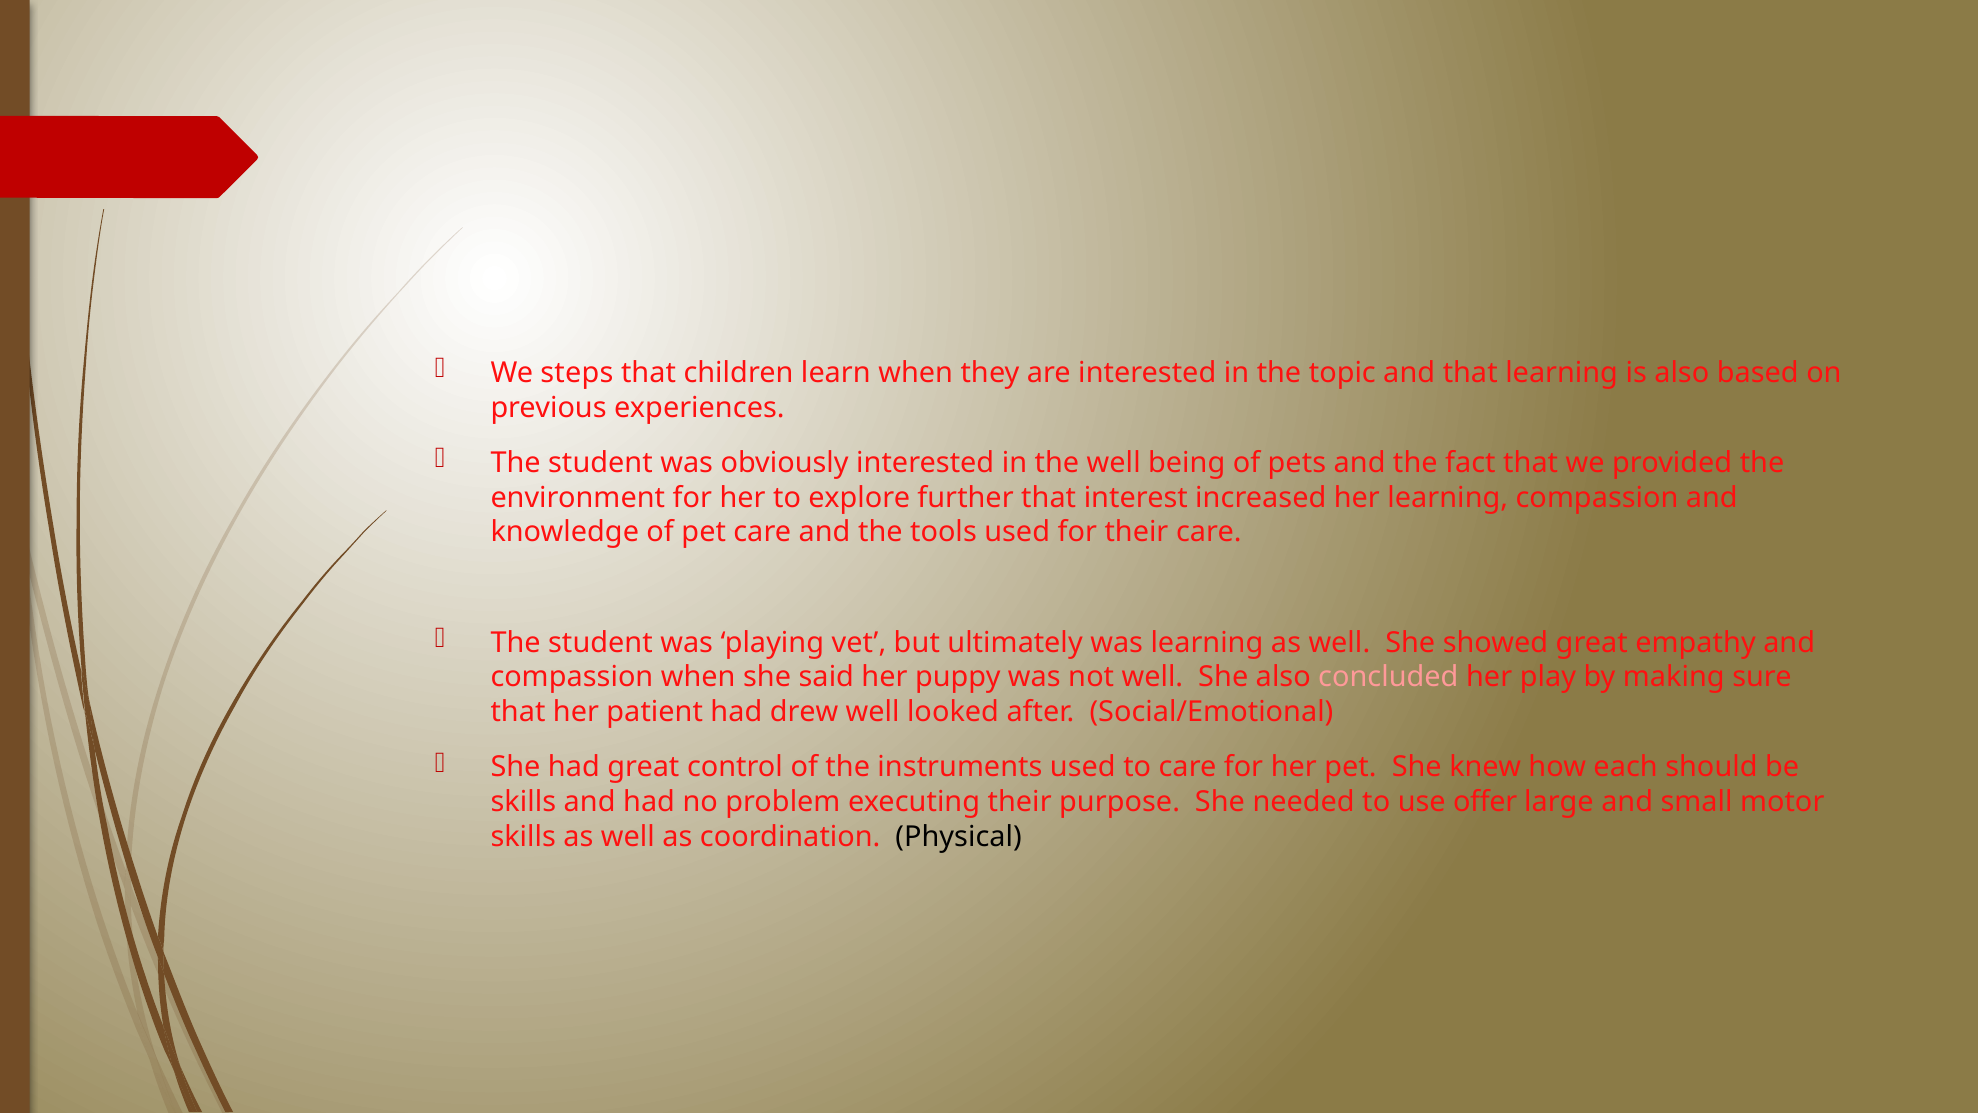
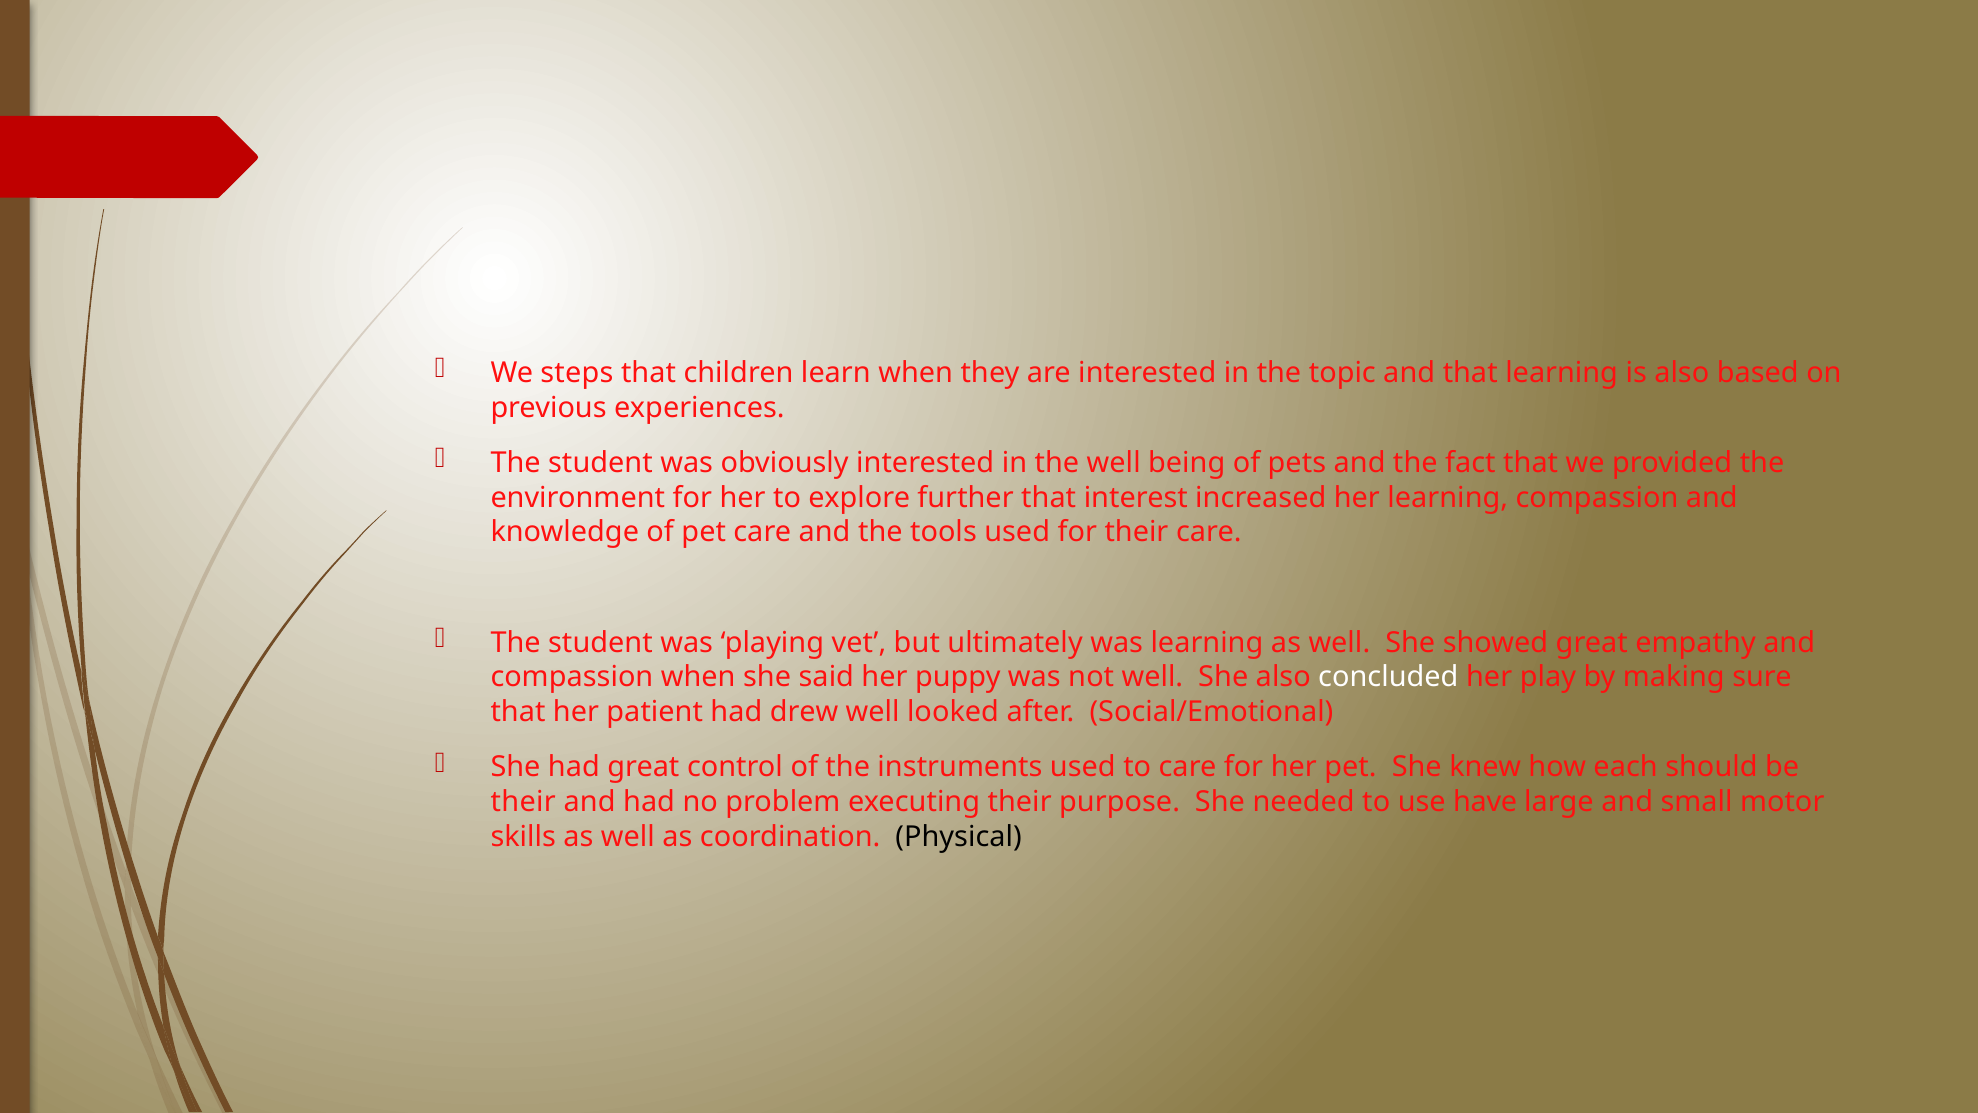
concluded colour: pink -> white (1388, 677)
skills: skills -> their (523, 802)
offer: offer -> have (1485, 802)
